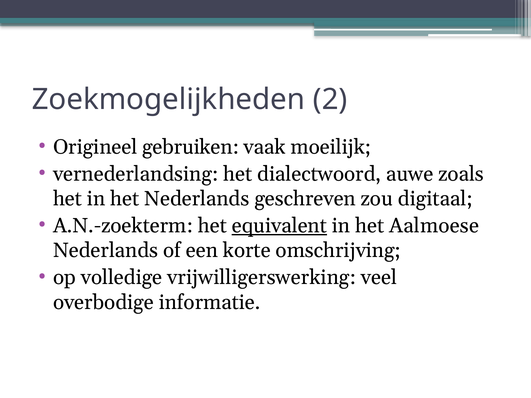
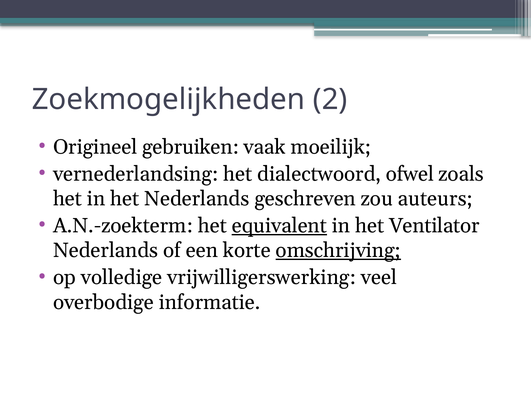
auwe: auwe -> ofwel (410, 174)
digitaal: digitaal -> auteurs (435, 199)
Aalmoese: Aalmoese -> Ventilator (434, 226)
omschrijving underline: none -> present (338, 251)
